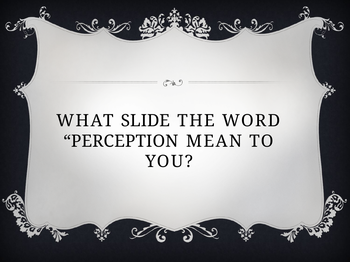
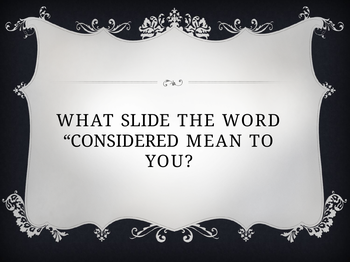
PERCEPTION: PERCEPTION -> CONSIDERED (121, 141)
